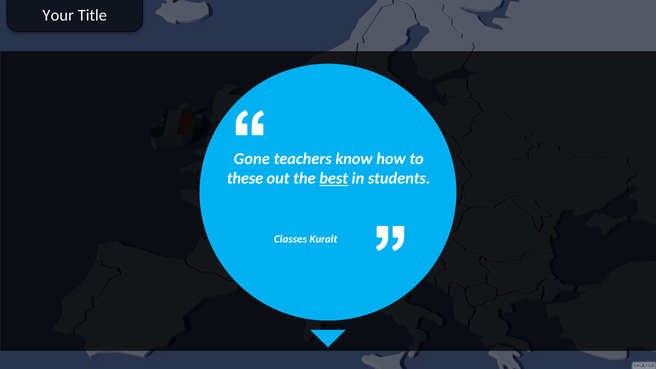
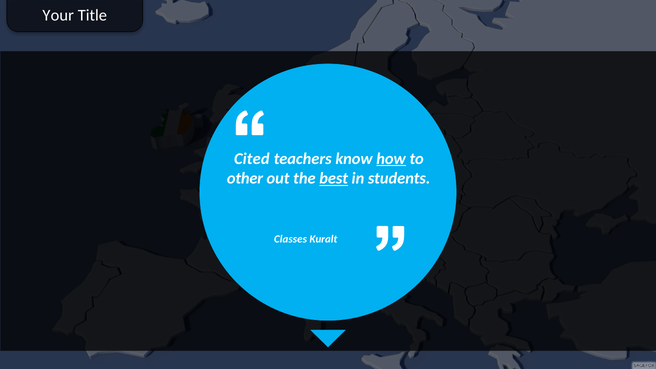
Gone: Gone -> Cited (252, 159)
how underline: none -> present (391, 159)
these: these -> other (245, 178)
